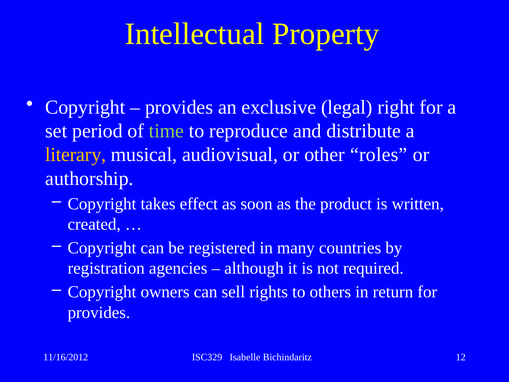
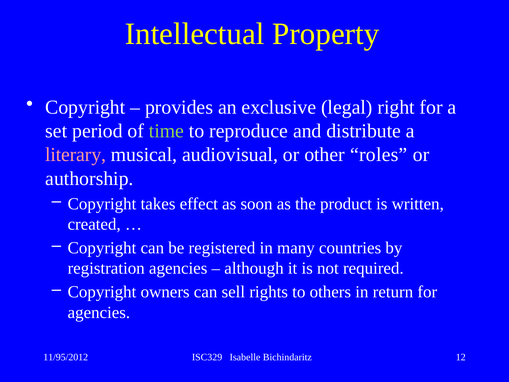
literary colour: yellow -> pink (76, 155)
provides: provides -> agencies (99, 312)
11/16/2012: 11/16/2012 -> 11/95/2012 (66, 357)
